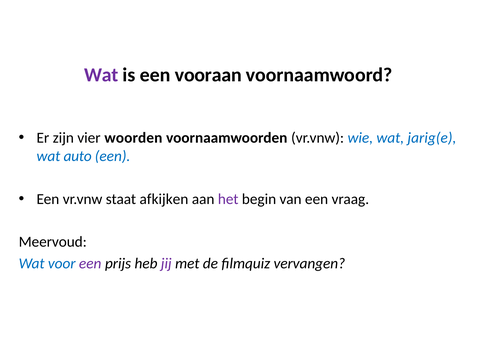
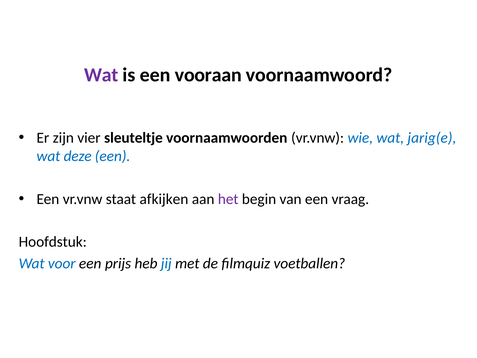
woorden: woorden -> sleuteltje (133, 138)
auto: auto -> deze (78, 156)
Meervoud: Meervoud -> Hoofdstuk (53, 242)
een colour: purple -> black (90, 263)
jij colour: purple -> blue (166, 263)
vervangen: vervangen -> voetballen (309, 263)
